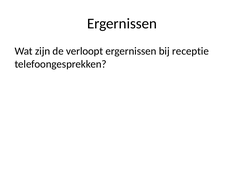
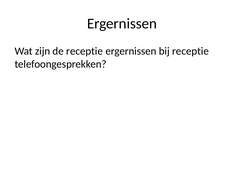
de verloopt: verloopt -> receptie (85, 51)
